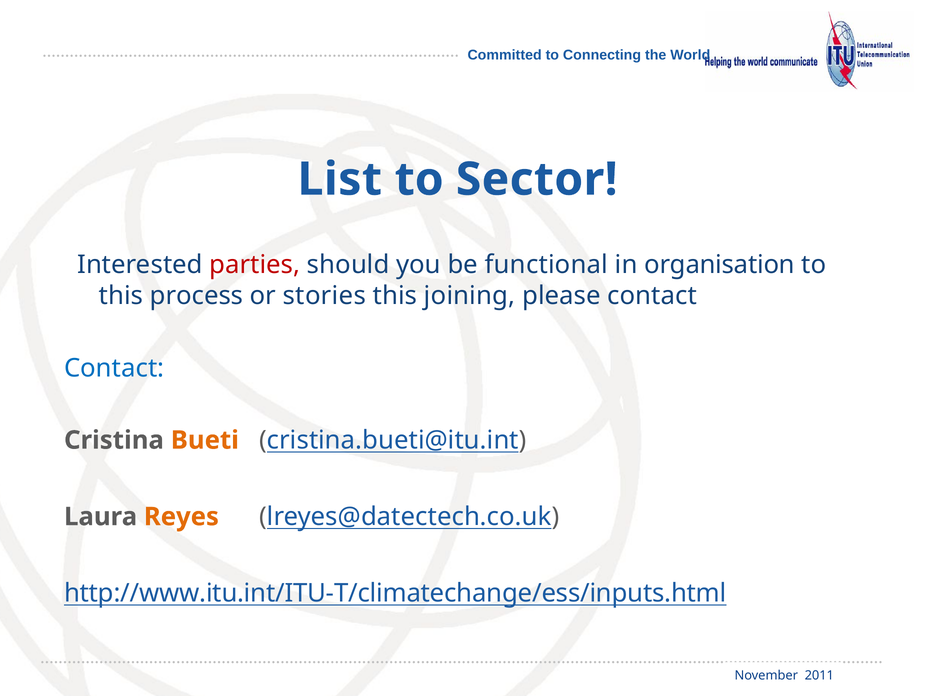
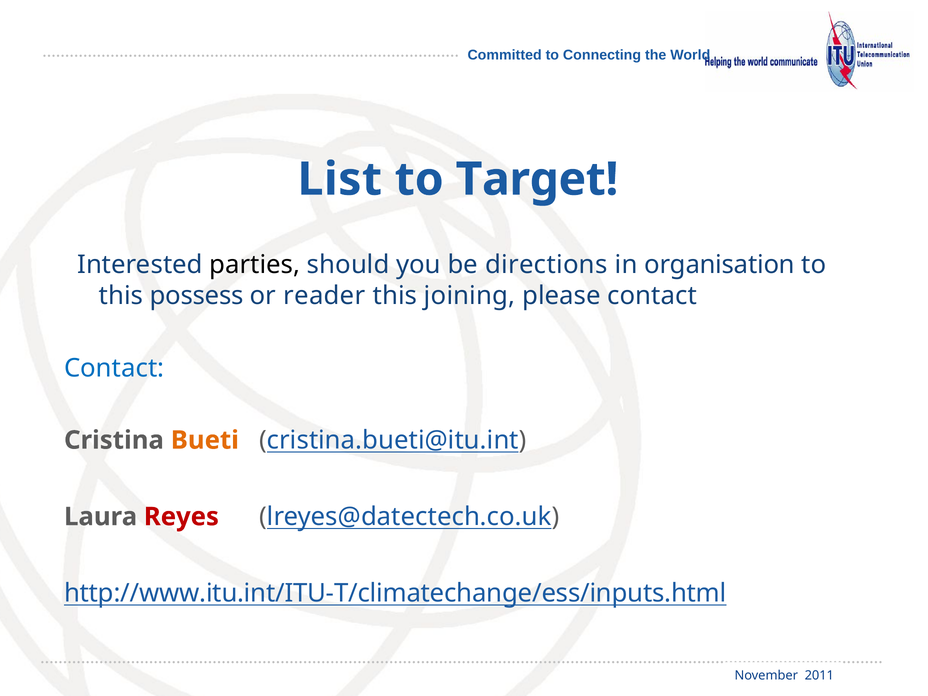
Sector: Sector -> Target (537, 179)
parties colour: red -> black (255, 265)
functional: functional -> directions (546, 265)
process: process -> possess (197, 296)
stories: stories -> reader (324, 296)
Reyes colour: orange -> red (181, 517)
